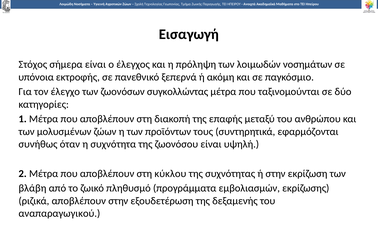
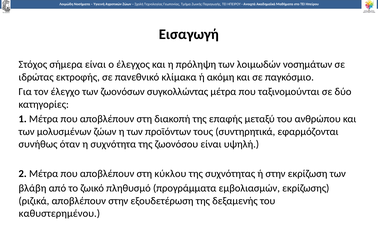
υπόνοια: υπόνοια -> ιδρώτας (36, 77)
ξεπερνά: ξεπερνά -> κλίμακα (179, 77)
αναπαραγωγικού: αναπαραγωγικού -> καθυστερημένου (59, 214)
